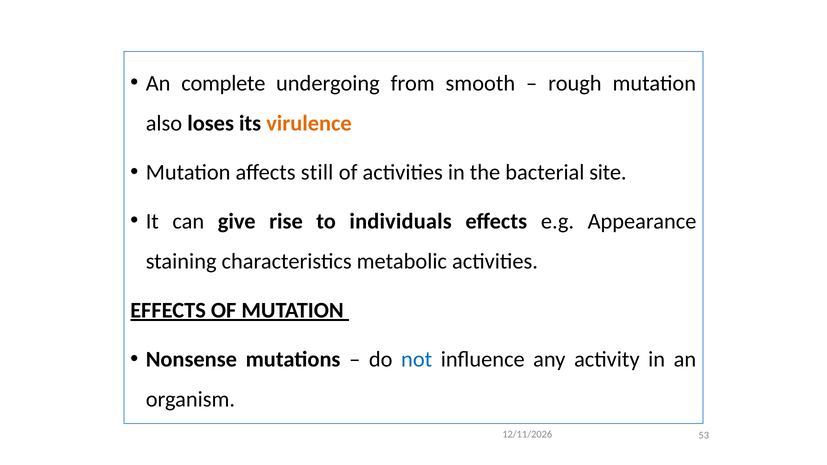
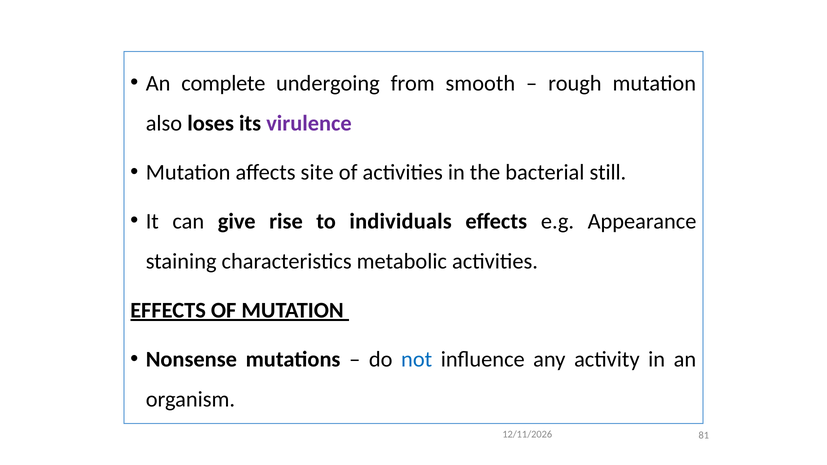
virulence colour: orange -> purple (309, 124)
still: still -> site (317, 172)
site: site -> still (608, 172)
53: 53 -> 81 (704, 435)
